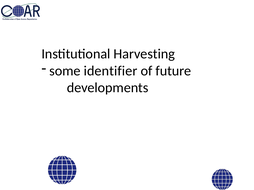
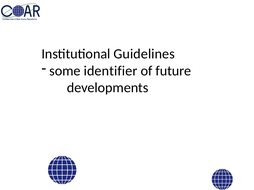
Harvesting: Harvesting -> Guidelines (144, 54)
